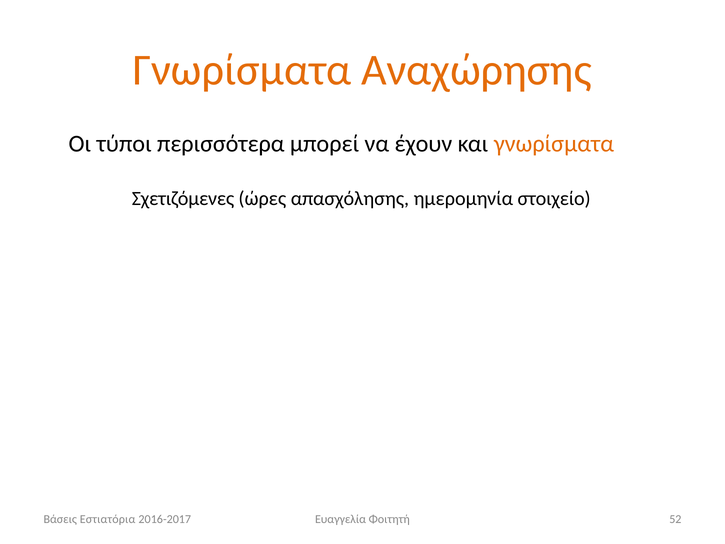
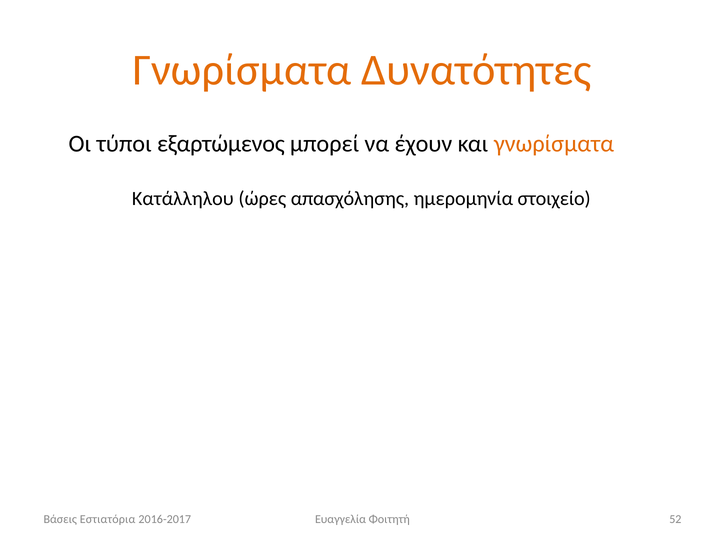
Αναχώρησης: Αναχώρησης -> Δυνατότητες (476, 70)
περισσότερα: περισσότερα -> εξαρτώμενος (221, 144)
Σχετιζόμενες: Σχετιζόμενες -> Κατάλληλου (183, 198)
